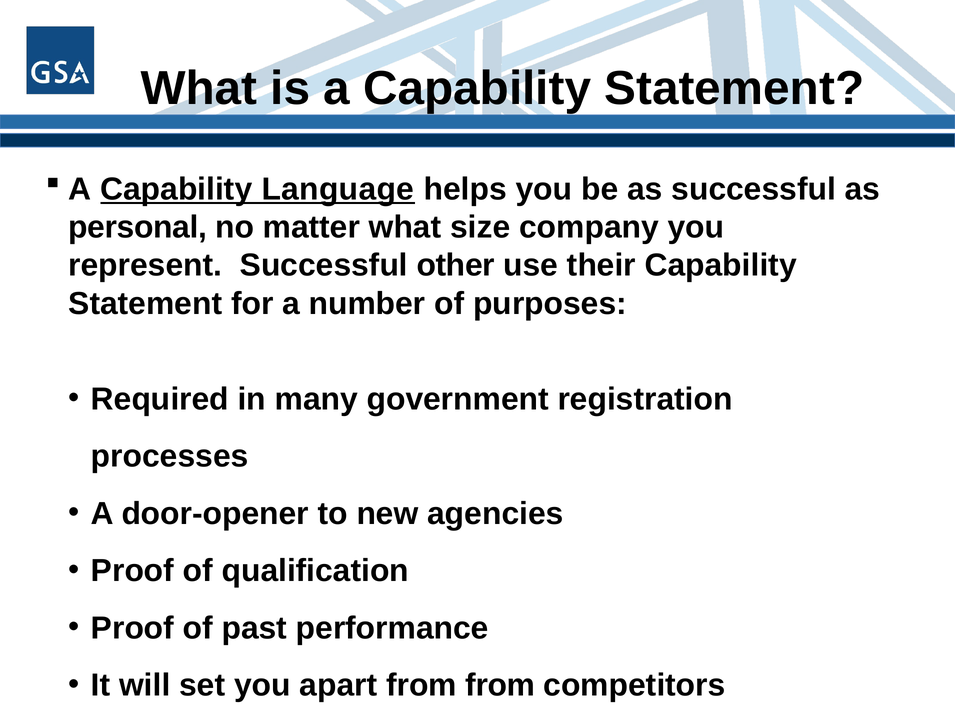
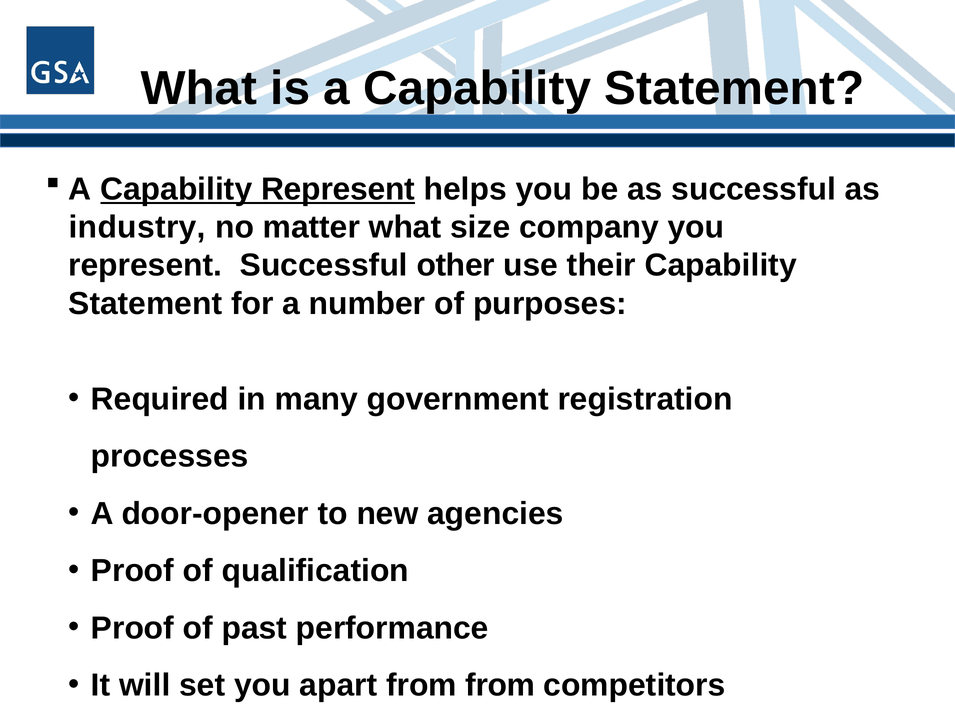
Capability Language: Language -> Represent (338, 189)
personal: personal -> industry (137, 227)
